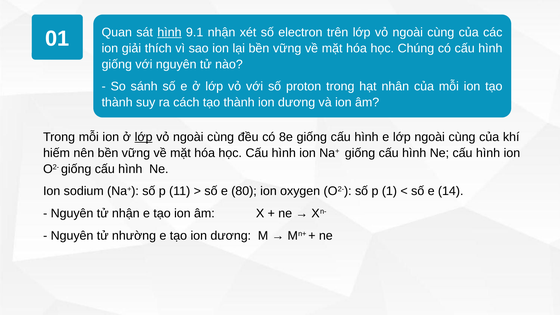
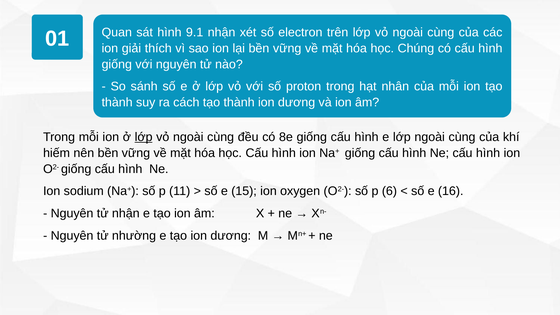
hình underline: present -> none (169, 32)
80: 80 -> 15 (244, 191)
1: 1 -> 6 (389, 191)
14: 14 -> 16 (451, 191)
